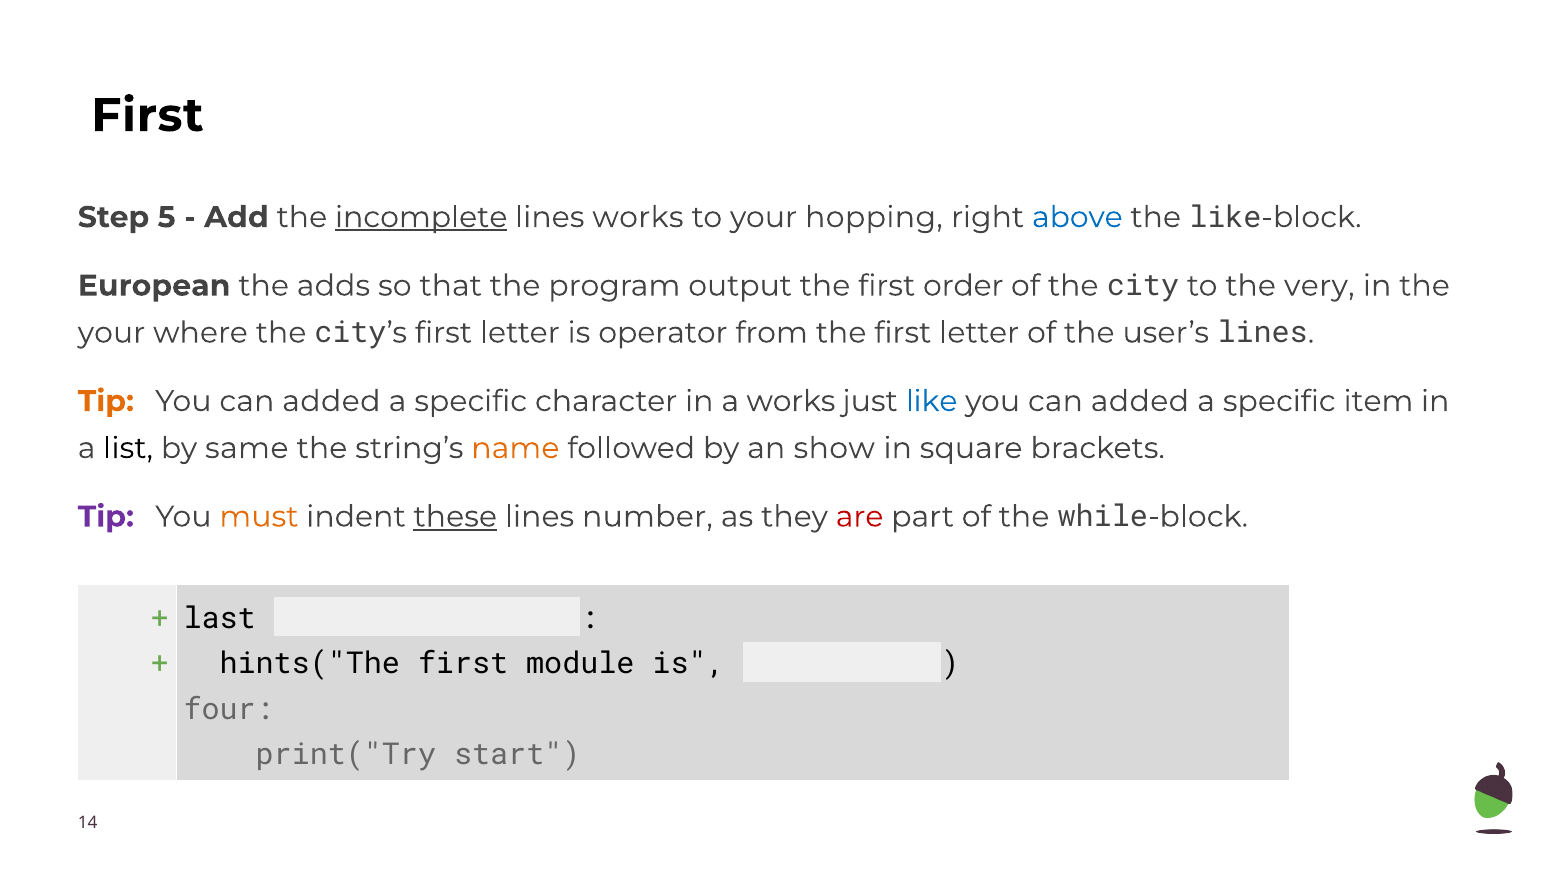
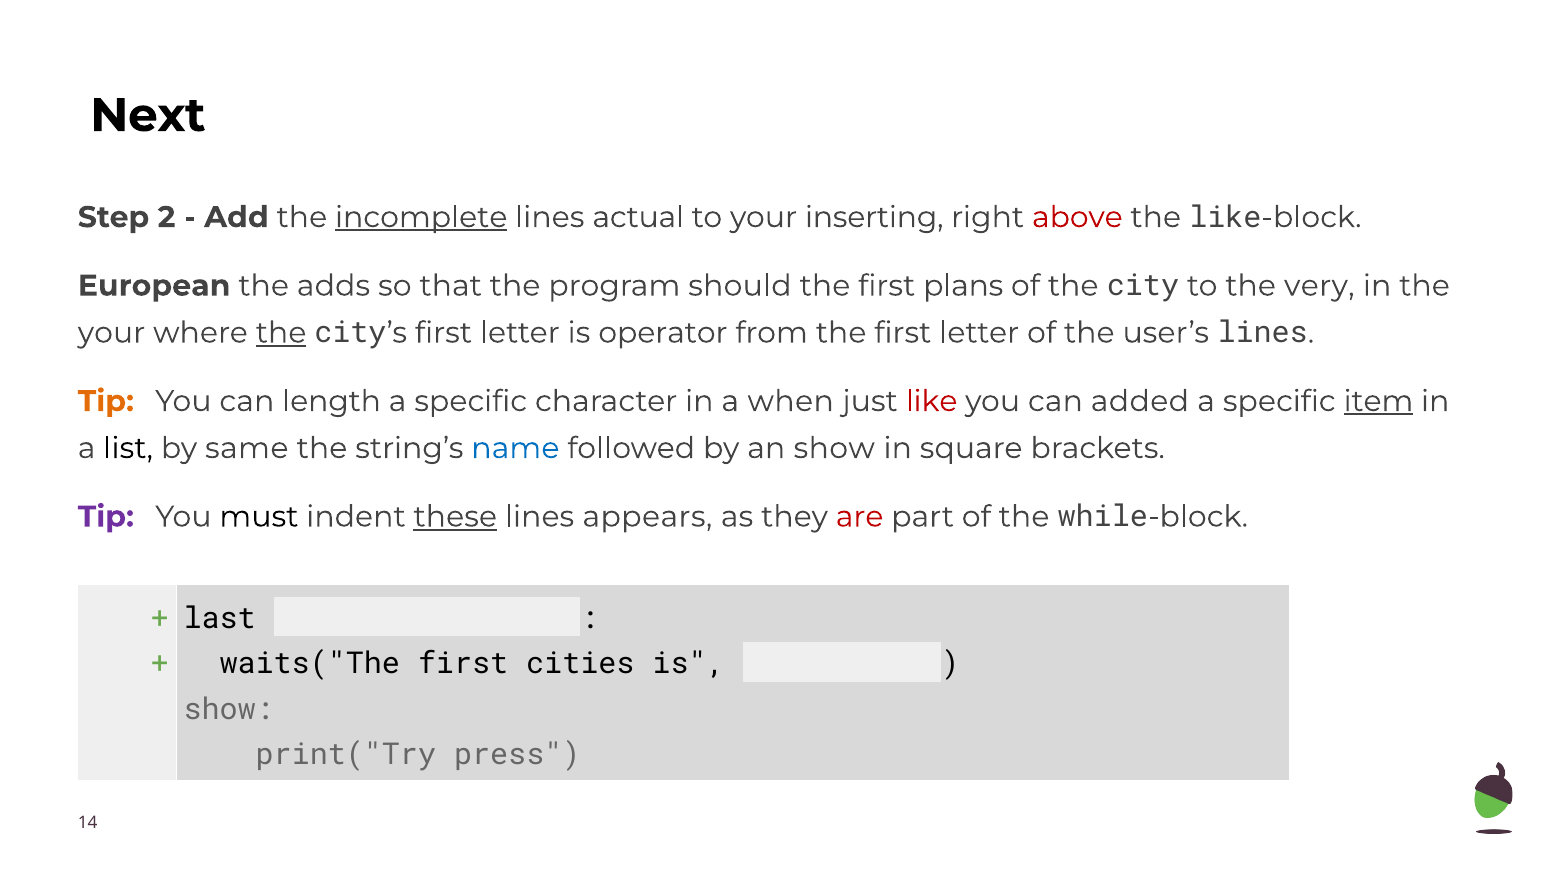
First: First -> Next (148, 116)
5: 5 -> 2 (167, 217)
lines works: works -> actual (638, 217)
hopping: hopping -> inserting (874, 217)
above colour: blue -> red (1077, 217)
output: output -> should (740, 286)
order: order -> plans (963, 286)
the underline: none -> present (281, 333)
added: added -> length (332, 401)
a works: works -> when (791, 401)
like colour: blue -> red (932, 401)
item underline: none -> present (1378, 401)
name colour: orange -> blue (515, 448)
must colour: orange -> black (259, 517)
number: number -> appears (647, 517)
hints("The: hints("The -> waits("The (310, 664)
module: module -> cities (580, 664)
four: four -> show (229, 709)
start: start -> press (517, 755)
